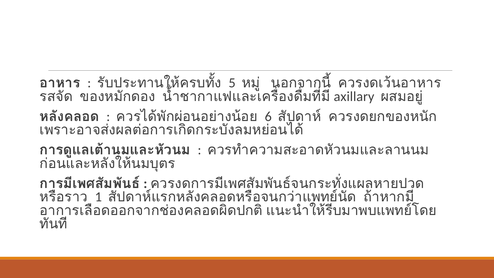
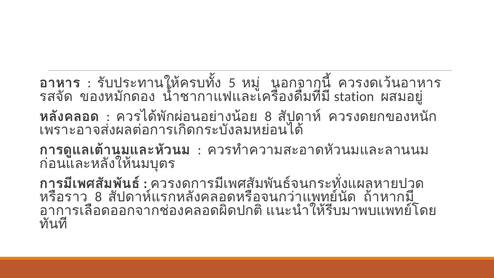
axillary: axillary -> station (354, 96)
6: 6 -> 8 (268, 116)
1: 1 -> 8 (98, 197)
